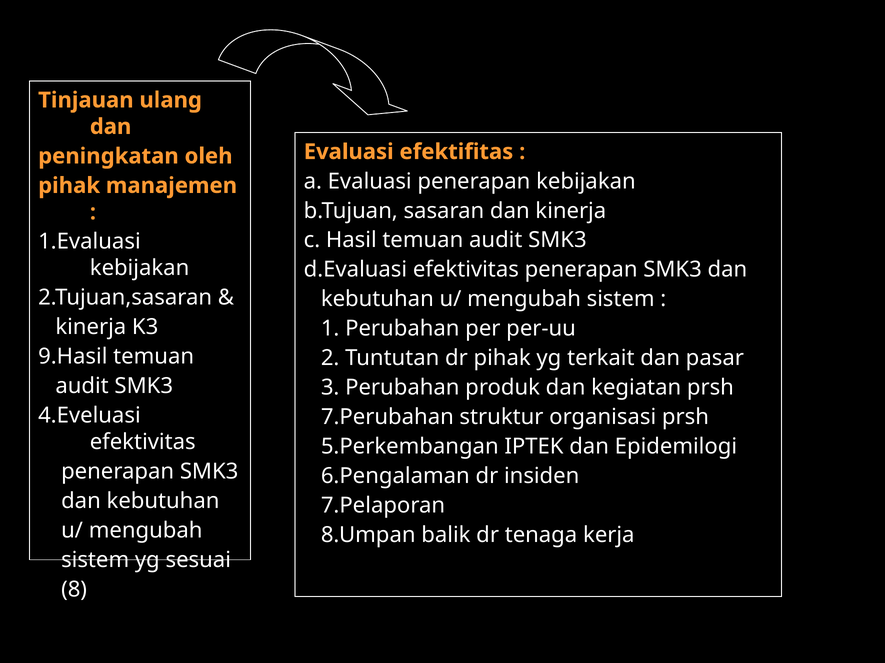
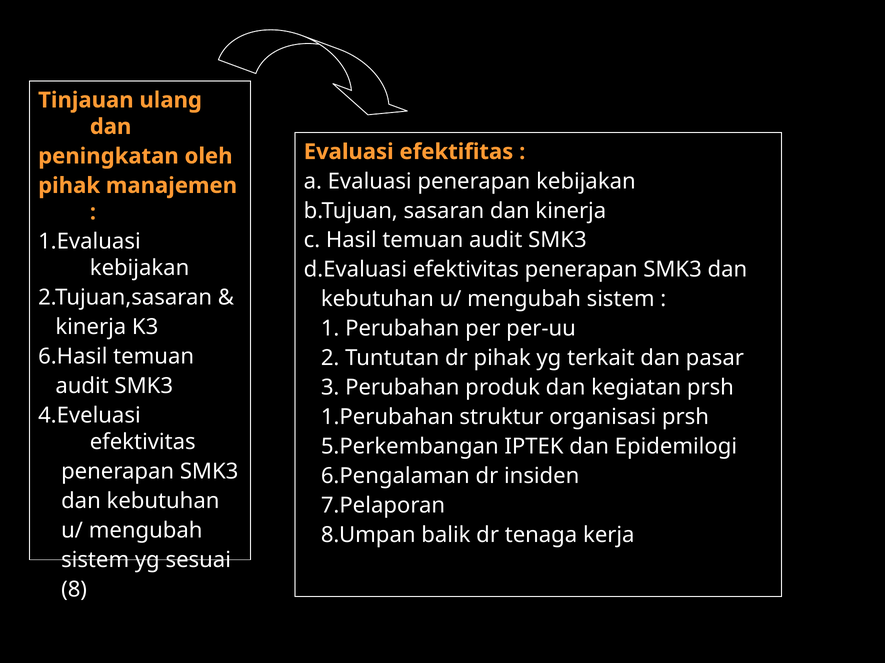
9.Hasil: 9.Hasil -> 6.Hasil (73, 357)
7.Perubahan: 7.Perubahan -> 1.Perubahan (387, 418)
